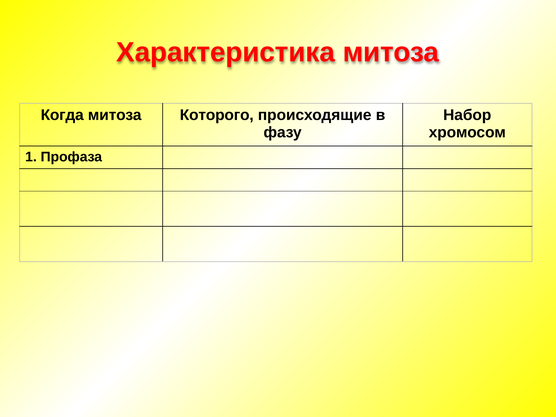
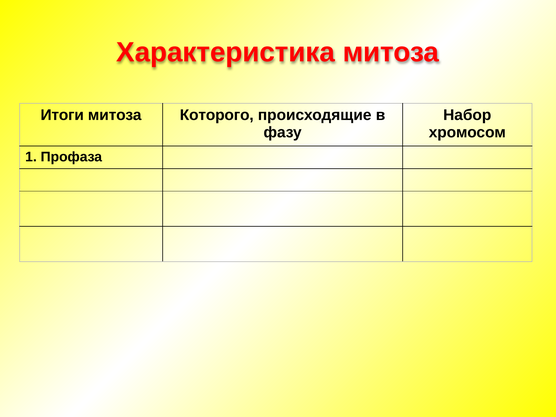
Когда: Когда -> Итоги (62, 115)
